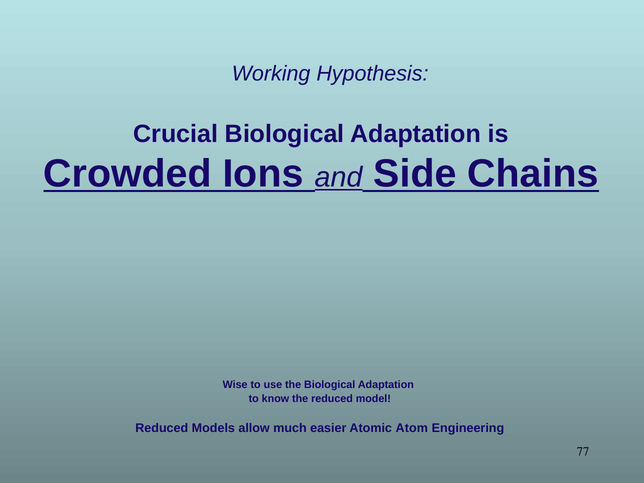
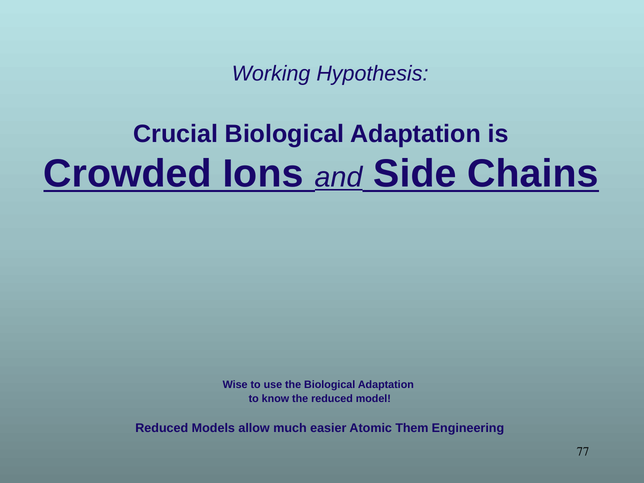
Atom: Atom -> Them (412, 428)
